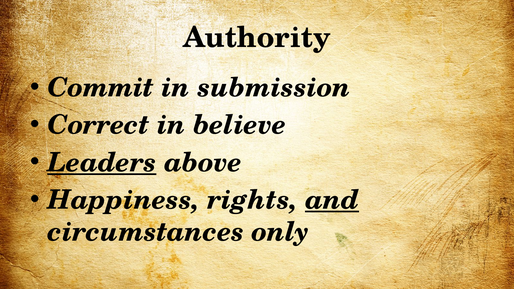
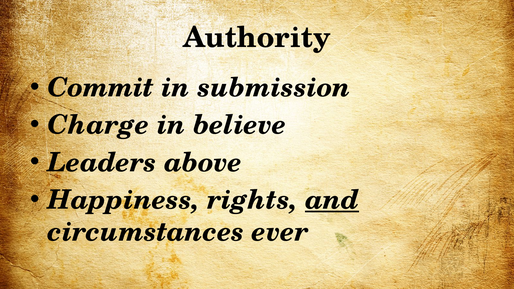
Correct: Correct -> Charge (98, 125)
Leaders underline: present -> none (102, 163)
only: only -> ever (280, 232)
